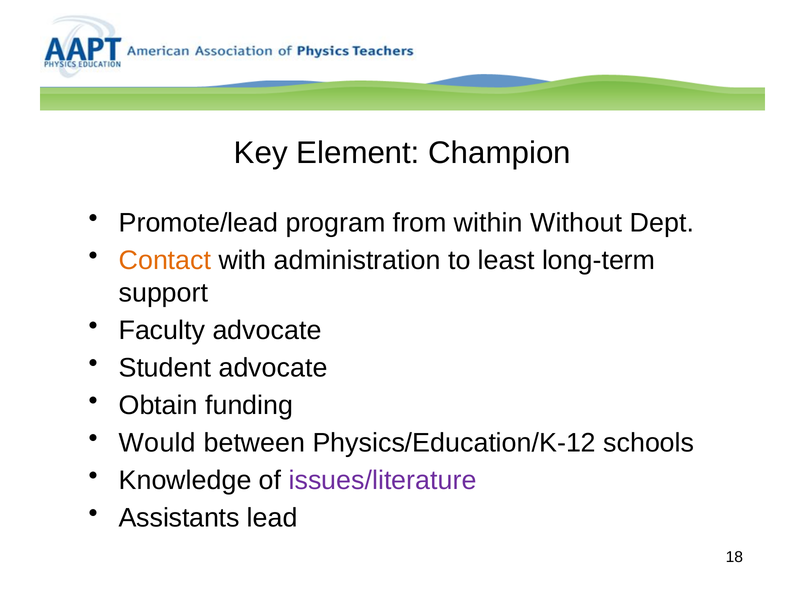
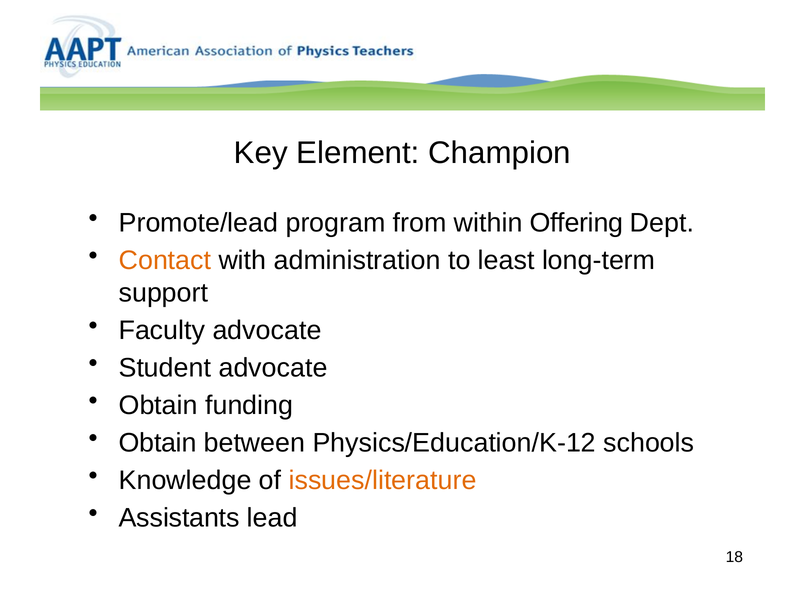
Without: Without -> Offering (576, 223)
Would: Would -> Obtain (158, 443)
issues/literature colour: purple -> orange (383, 481)
